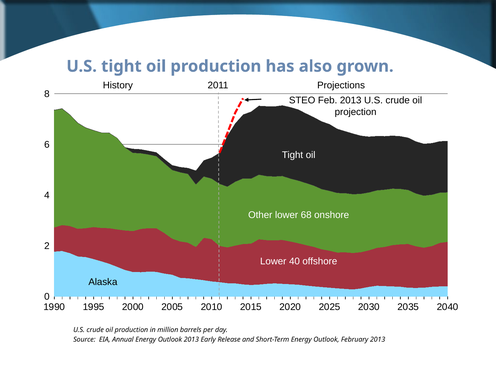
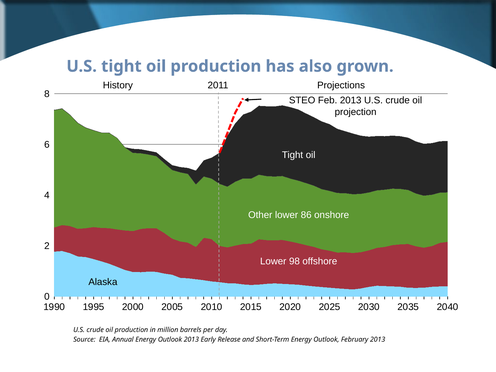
68: 68 -> 86 (306, 215)
40: 40 -> 98 (294, 261)
